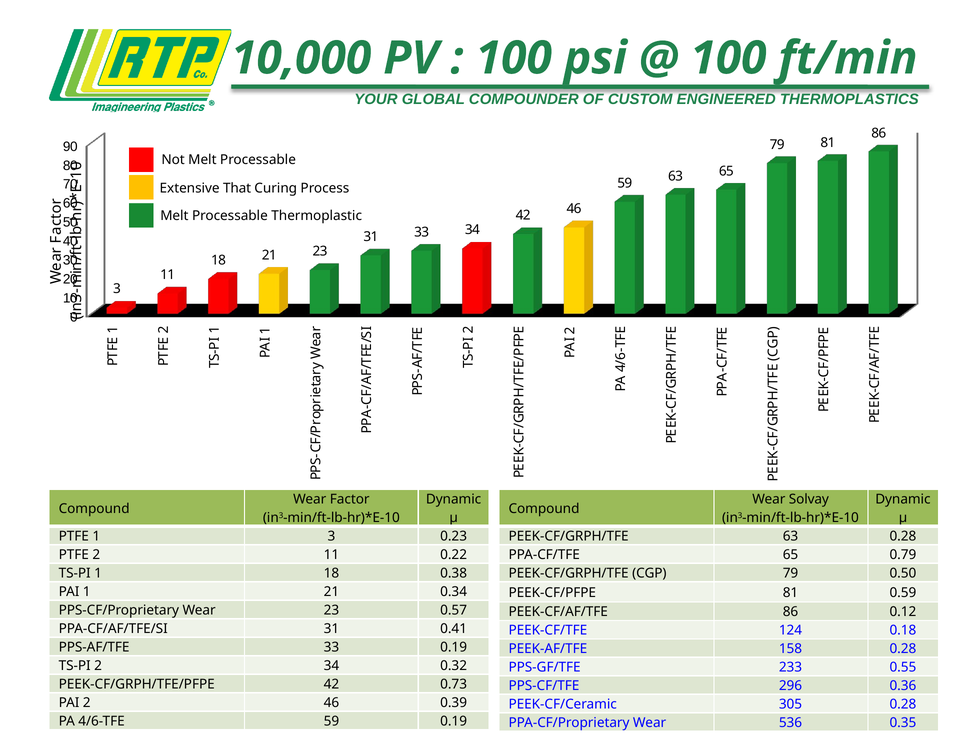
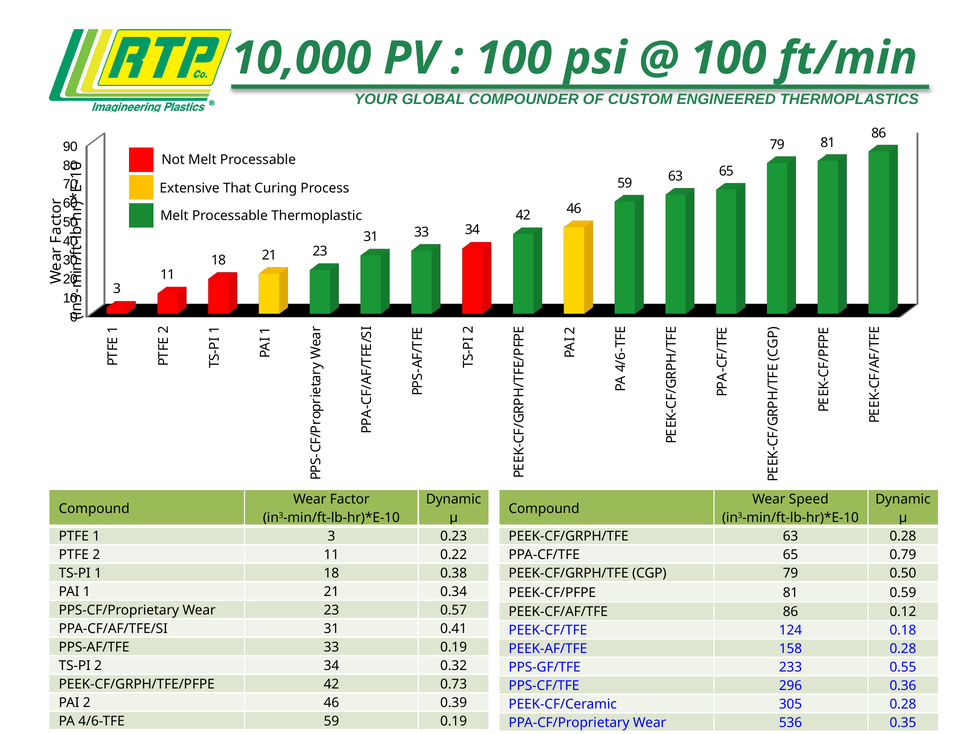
Solvay: Solvay -> Speed (809, 499)
